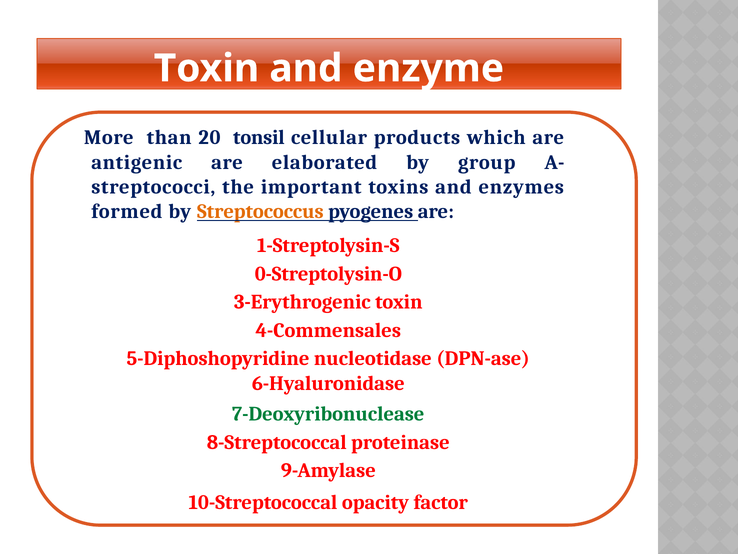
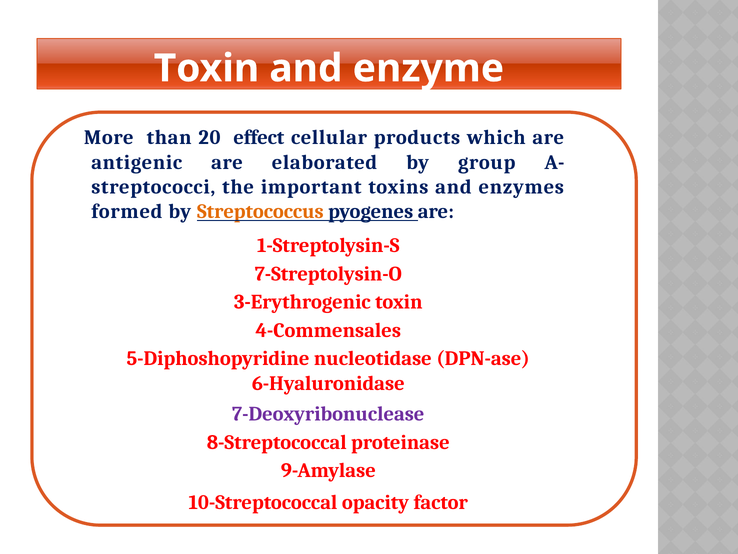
tonsil: tonsil -> effect (259, 138)
0-Streptolysin-O: 0-Streptolysin-O -> 7-Streptolysin-O (328, 273)
7-Deoxyribonuclease colour: green -> purple (328, 414)
